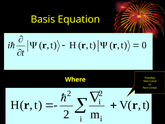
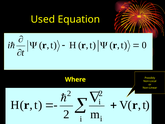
Basis: Basis -> Used (43, 19)
